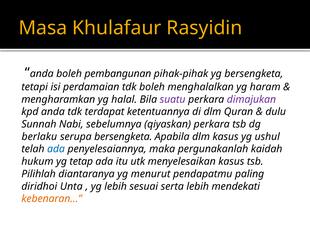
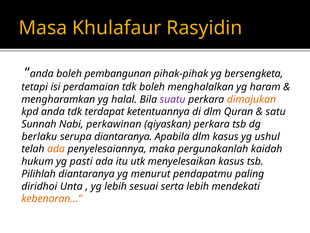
dimajukan colour: purple -> orange (251, 99)
dulu: dulu -> satu (276, 112)
sebelumnya: sebelumnya -> perkawinan (114, 124)
serupa bersengketa: bersengketa -> diantaranya (123, 136)
ada colour: blue -> orange (56, 149)
tetap: tetap -> pasti (81, 161)
